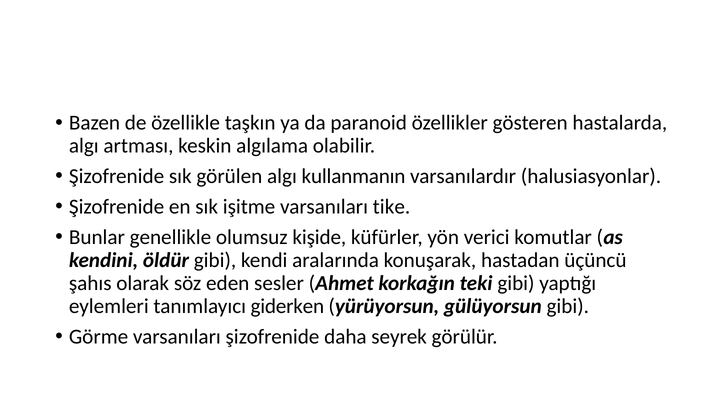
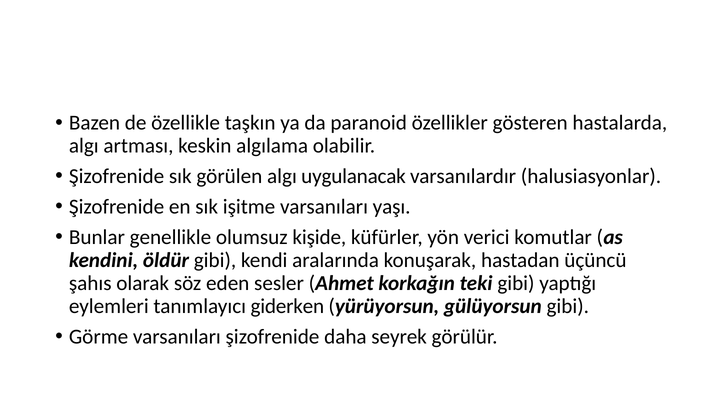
kullanmanın: kullanmanın -> uygulanacak (354, 176)
tike: tike -> yaşı (392, 206)
